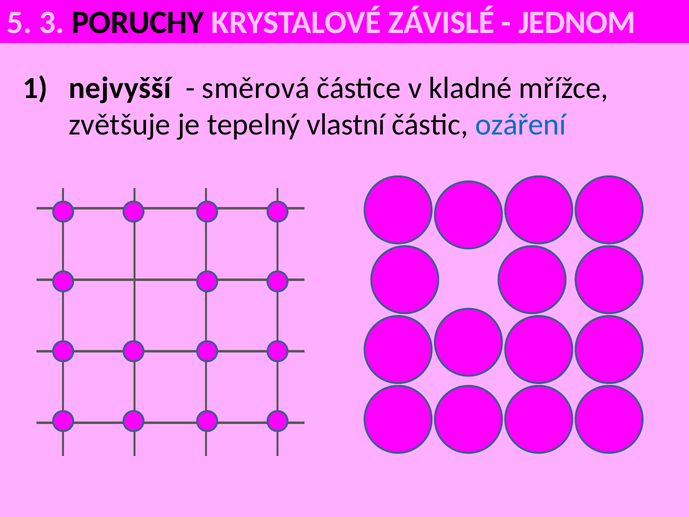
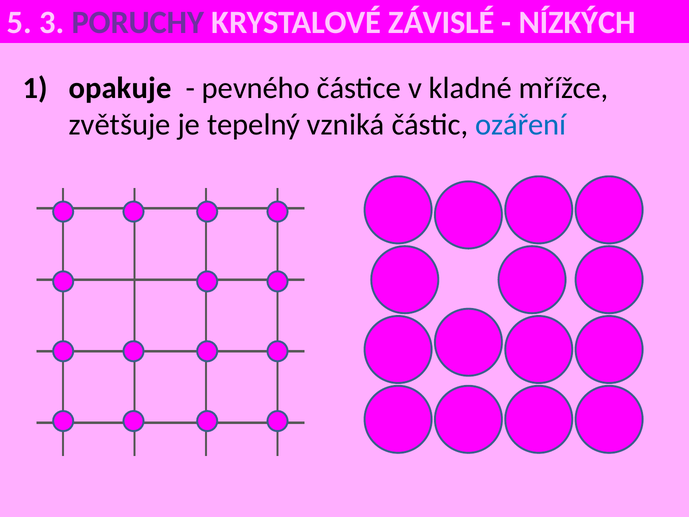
PORUCHY colour: black -> purple (138, 22)
JEDNOM: JEDNOM -> NÍZKÝCH (577, 22)
nejvyšší: nejvyšší -> opakuje (120, 88)
směrová: směrová -> pevného (256, 88)
vlastní: vlastní -> vzniká (346, 125)
